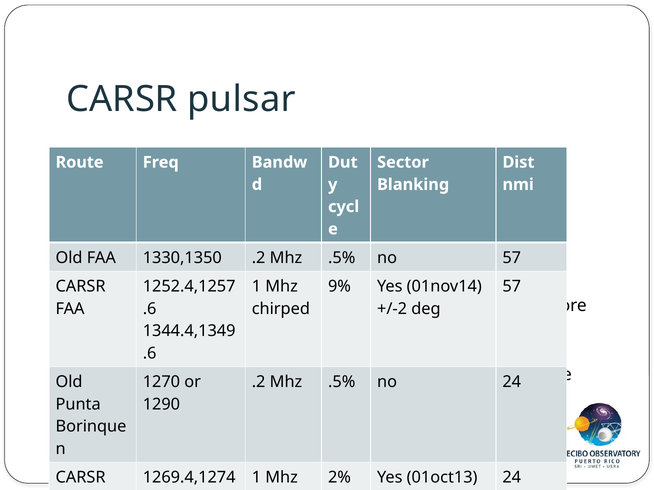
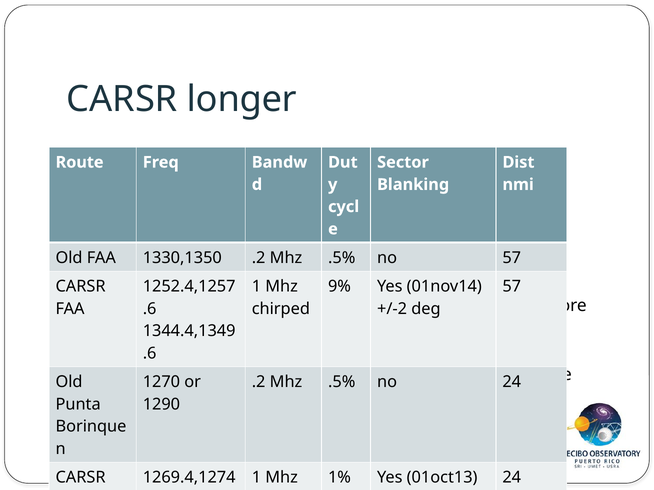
CARSR pulsar: pulsar -> longer (242, 99)
2%: 2% -> 1% (340, 478)
